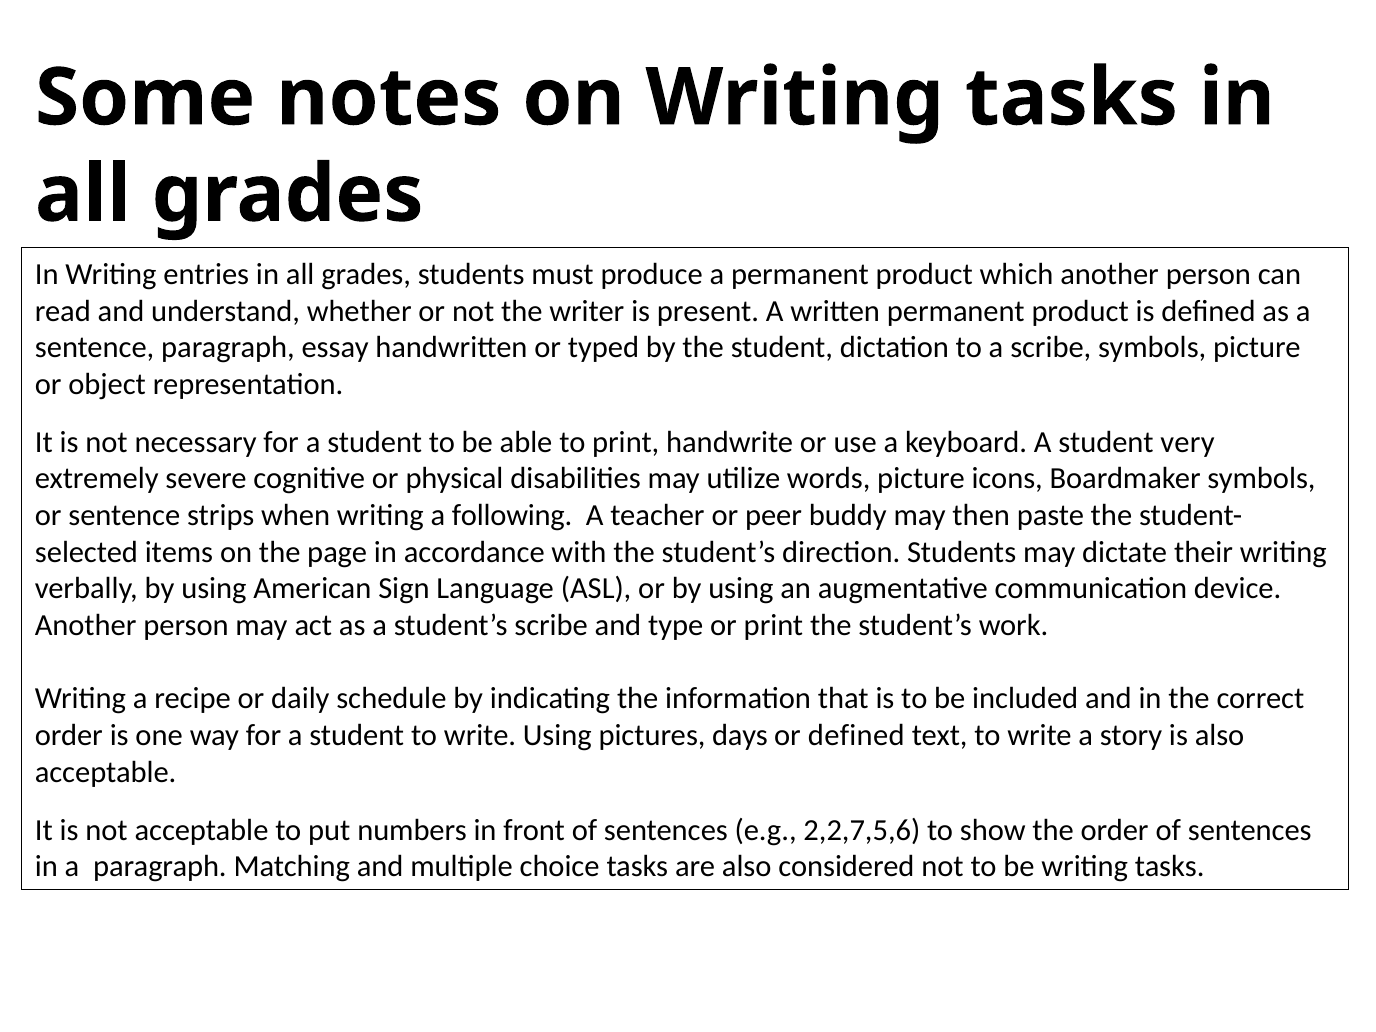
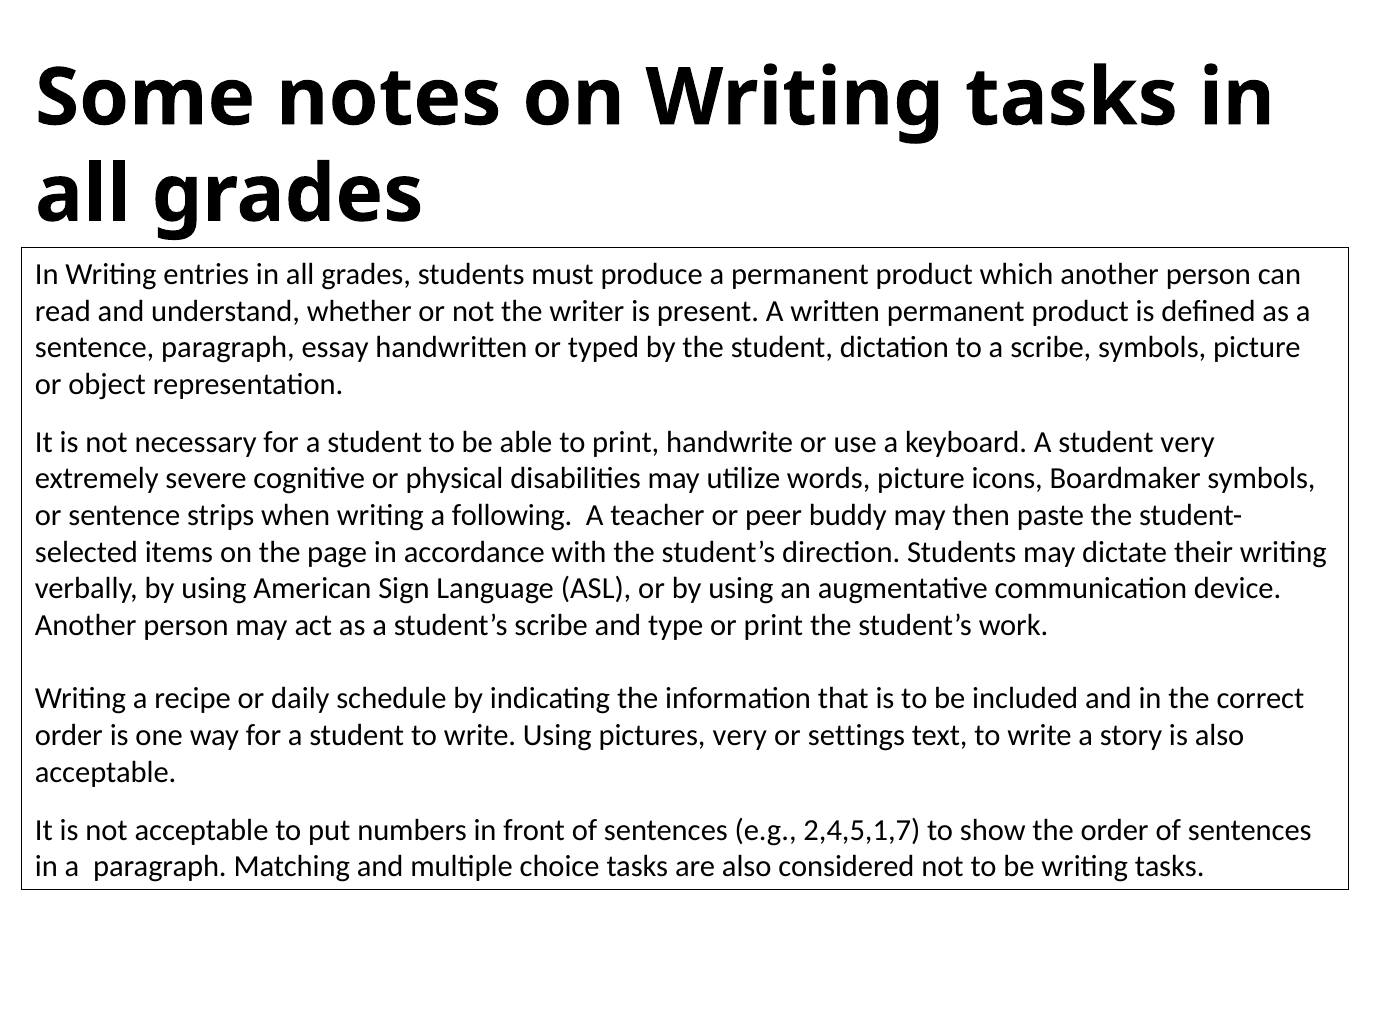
pictures days: days -> very (740, 736)
or defined: defined -> settings (856, 736)
2,2,7,5,6: 2,2,7,5,6 -> 2,4,5,1,7 (862, 830)
